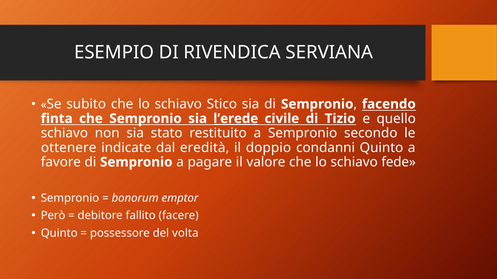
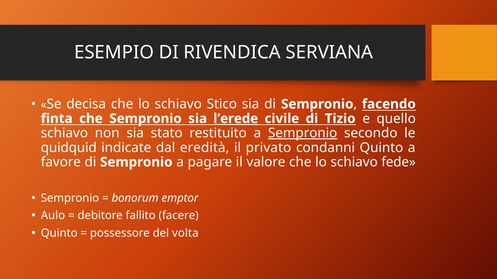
subito: subito -> decisa (86, 104)
Sempronio underline: none -> present (303, 133)
ottenere: ottenere -> quidquid (69, 148)
doppio: doppio -> privato (268, 148)
Però: Però -> Aulo (53, 216)
